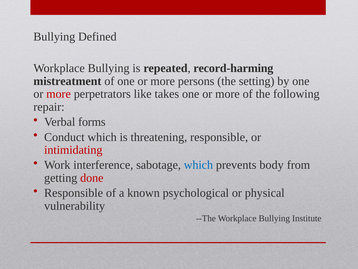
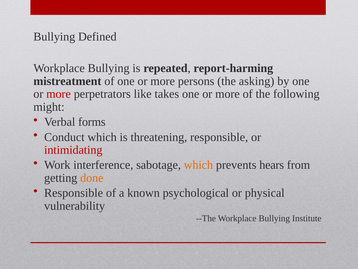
record-harming: record-harming -> report-harming (233, 68)
setting: setting -> asking (257, 81)
repair: repair -> might (49, 107)
which colour: blue -> orange (198, 165)
body: body -> hears (272, 165)
done colour: red -> orange (92, 178)
